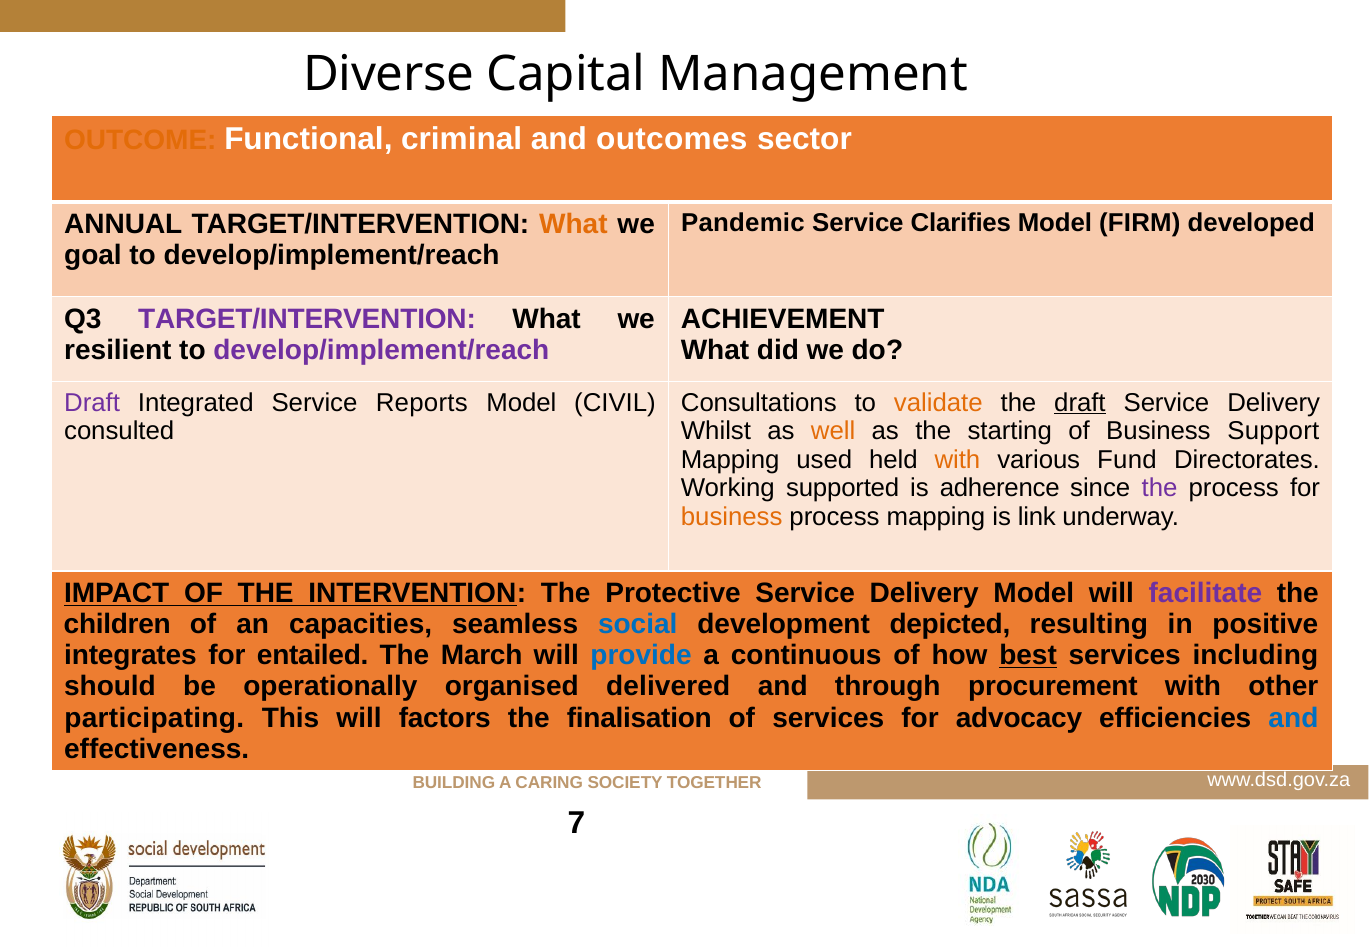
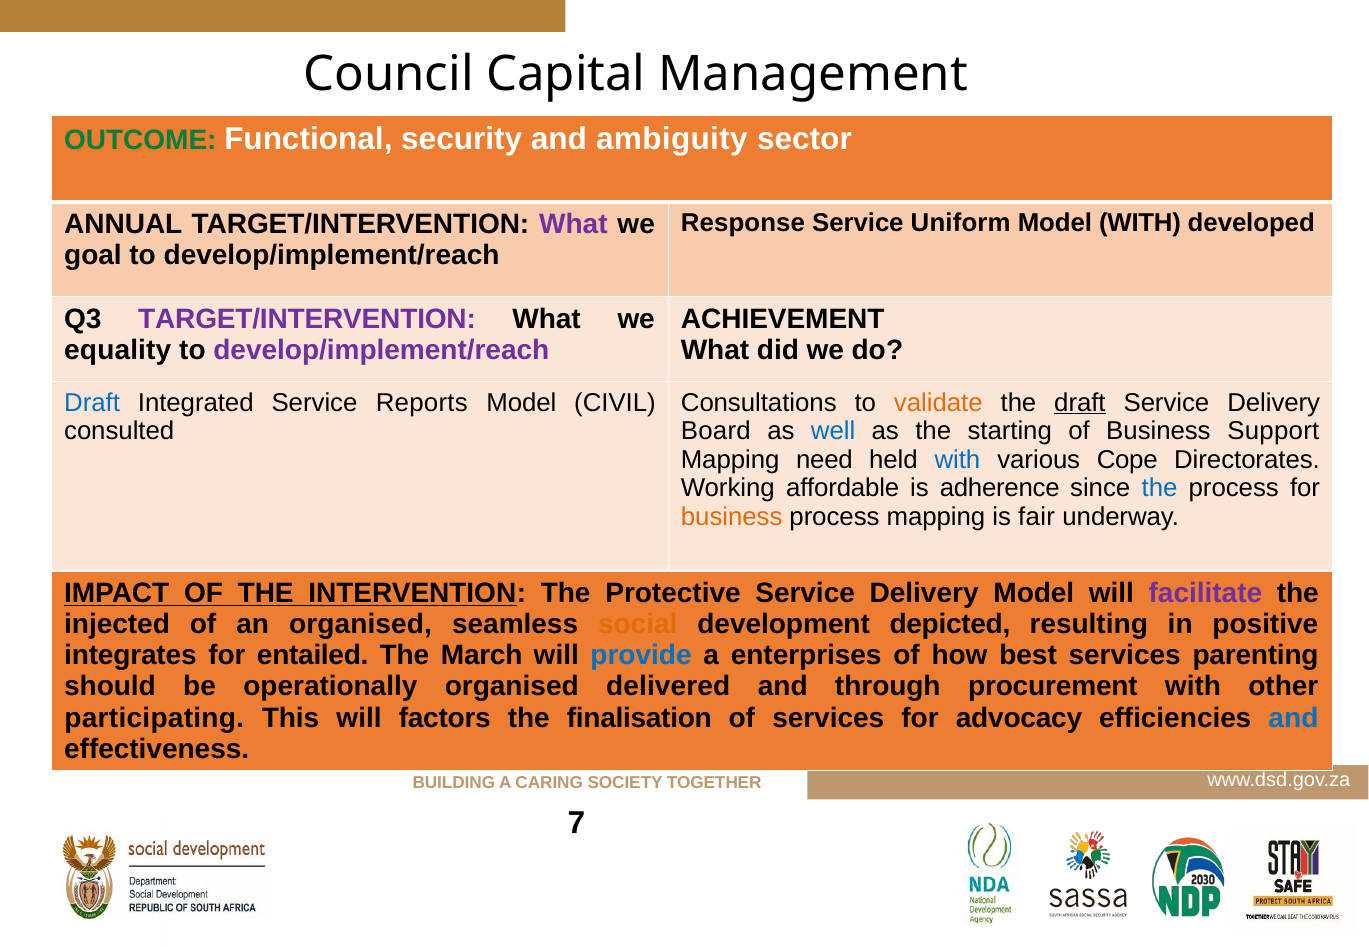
Diverse: Diverse -> Council (389, 74)
OUTCOME colour: orange -> green (140, 141)
criminal: criminal -> security (462, 140)
outcomes: outcomes -> ambiguity (672, 140)
Pandemic: Pandemic -> Response (743, 223)
Clarifies: Clarifies -> Uniform (961, 223)
Model FIRM: FIRM -> WITH (1140, 223)
What colour: orange -> purple (573, 225)
resilient: resilient -> equality (118, 350)
Draft colour: purple -> blue (92, 403)
Whilst: Whilst -> Board (716, 431)
well colour: orange -> blue (833, 431)
used: used -> need (824, 460)
with colour: orange -> blue (957, 460)
Fund: Fund -> Cope (1127, 460)
supported: supported -> affordable (843, 489)
the colour: purple -> blue (1160, 489)
link: link -> fair (1037, 517)
children: children -> injected (117, 625)
an capacities: capacities -> organised (360, 625)
social colour: blue -> orange (638, 625)
continuous: continuous -> enterprises (806, 656)
best underline: present -> none (1028, 656)
including: including -> parenting (1256, 656)
